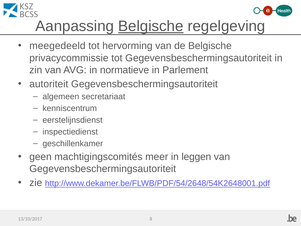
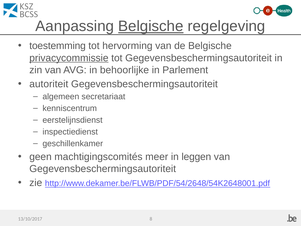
meegedeeld: meegedeeld -> toestemming (58, 46)
privacycommissie underline: none -> present (69, 58)
normatieve: normatieve -> behoorlijke (124, 70)
